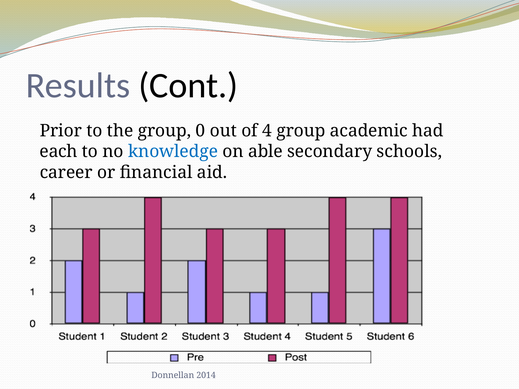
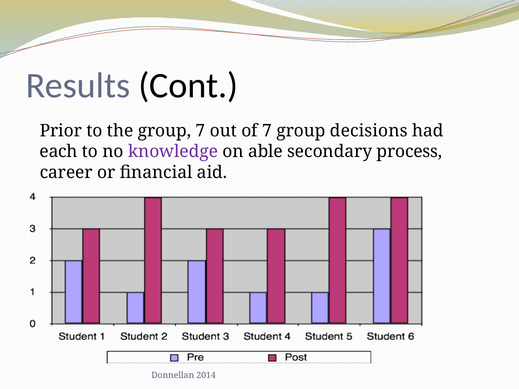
group 0: 0 -> 7 (200, 131)
of 4: 4 -> 7 (267, 131)
academic: academic -> decisions (369, 131)
knowledge colour: blue -> purple (173, 152)
schools: schools -> process (409, 152)
